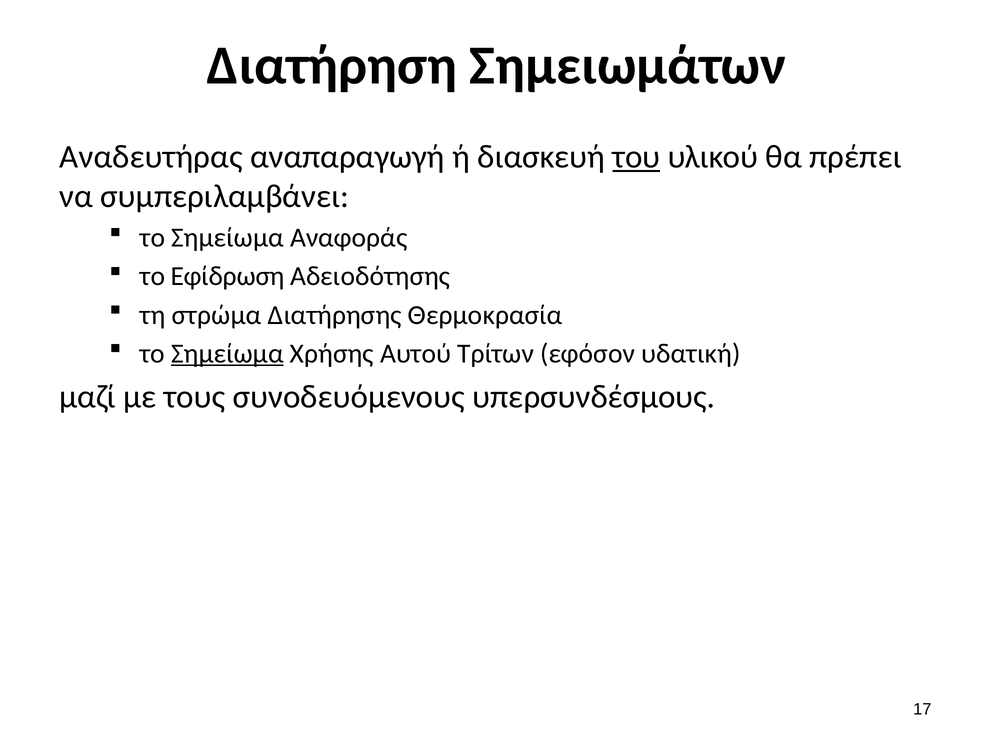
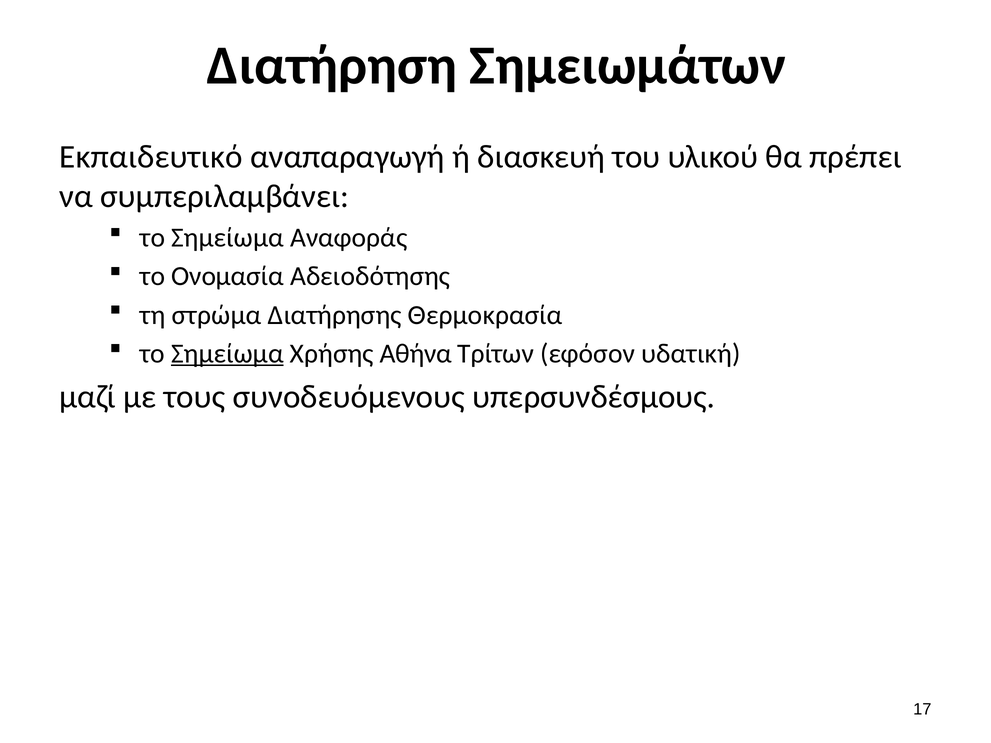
Αναδευτήρας: Αναδευτήρας -> Εκπαιδευτικό (151, 157)
του underline: present -> none (636, 157)
Εφίδρωση: Εφίδρωση -> Ονομασία (228, 277)
Αυτού: Αυτού -> Αθήνα (416, 354)
